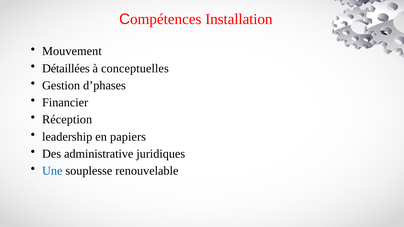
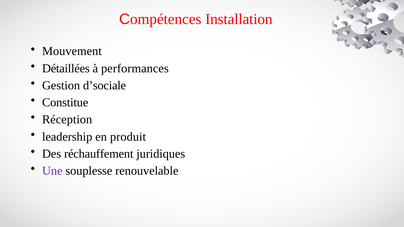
conceptuelles: conceptuelles -> performances (135, 68)
d’phases: d’phases -> d’sociale (105, 86)
Financier: Financier -> Constitue (65, 103)
papiers: papiers -> produit (128, 137)
administrative: administrative -> réchauffement (99, 154)
Une colour: blue -> purple (52, 171)
